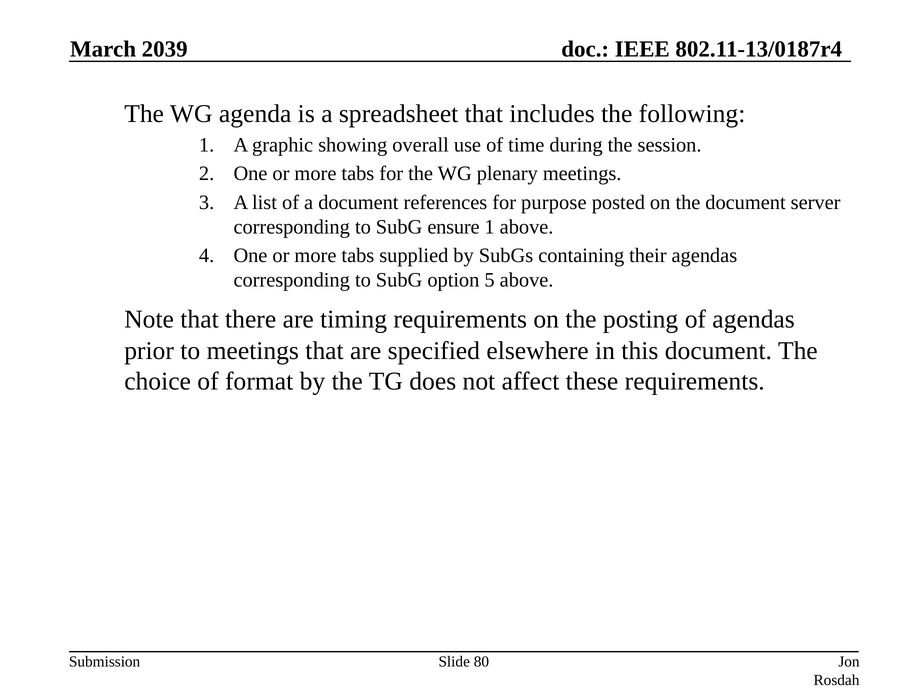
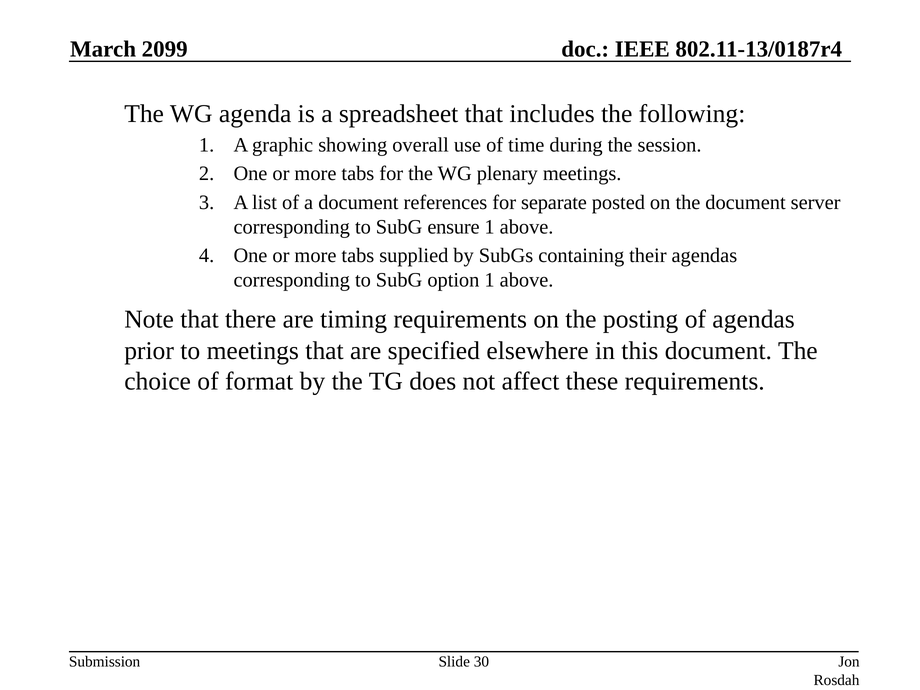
2039: 2039 -> 2099 (165, 49)
purpose: purpose -> separate (554, 202)
option 5: 5 -> 1 (490, 280)
80: 80 -> 30 (481, 662)
